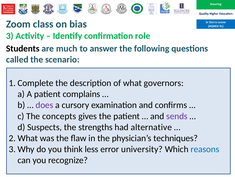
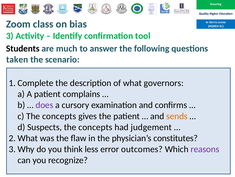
role: role -> tool (143, 36)
called: called -> taken (17, 59)
sends colour: purple -> orange (177, 116)
strengths: strengths -> concepts (95, 127)
alternative: alternative -> judgement (151, 127)
techniques: techniques -> constitutes (176, 138)
university: university -> outcomes (142, 149)
reasons colour: blue -> purple (205, 149)
